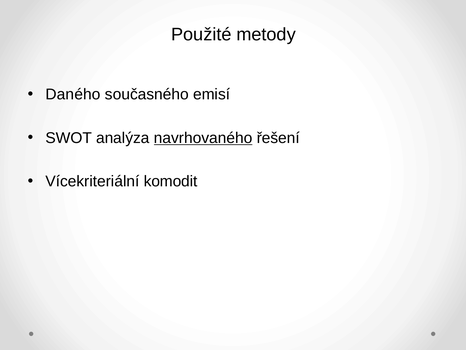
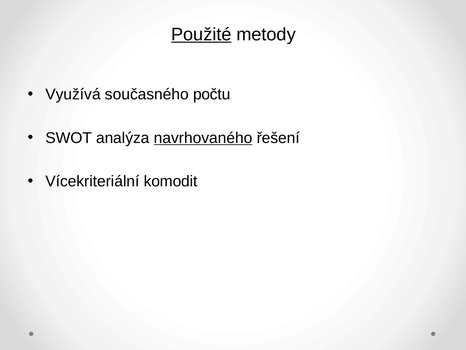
Použité underline: none -> present (201, 34)
Daného: Daného -> Využívá (73, 94)
emisí: emisí -> počtu (212, 94)
